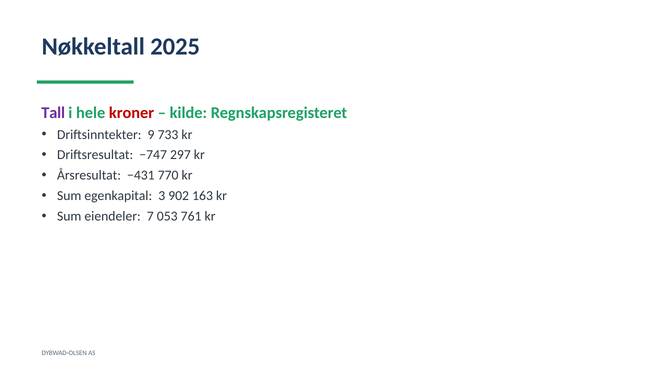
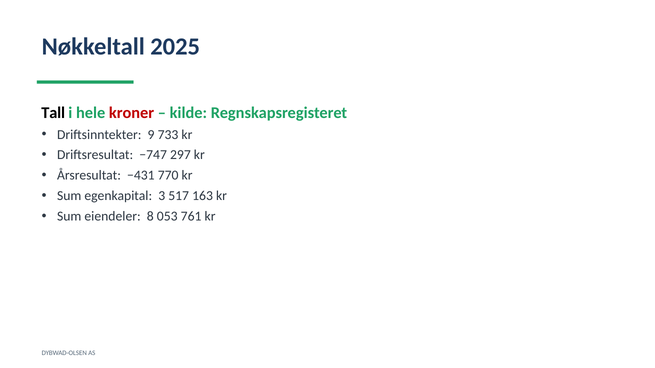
Tall colour: purple -> black (53, 113)
902: 902 -> 517 (179, 196)
7: 7 -> 8 (150, 217)
